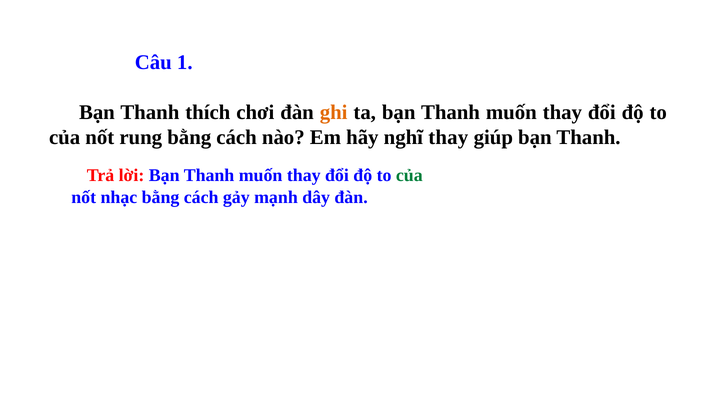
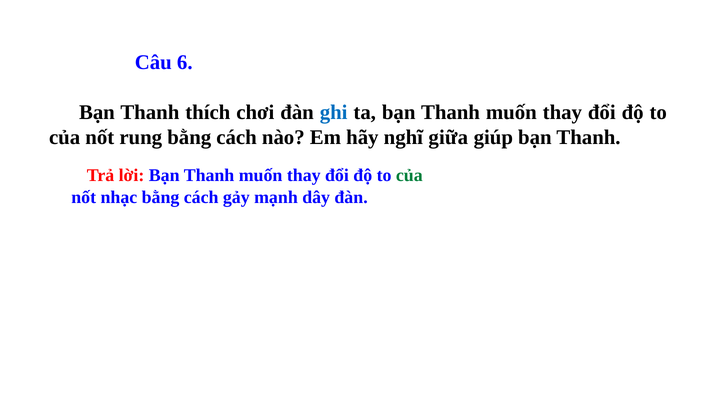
1: 1 -> 6 (185, 62)
ghi colour: orange -> blue (334, 112)
nghĩ thay: thay -> giữa (448, 137)
